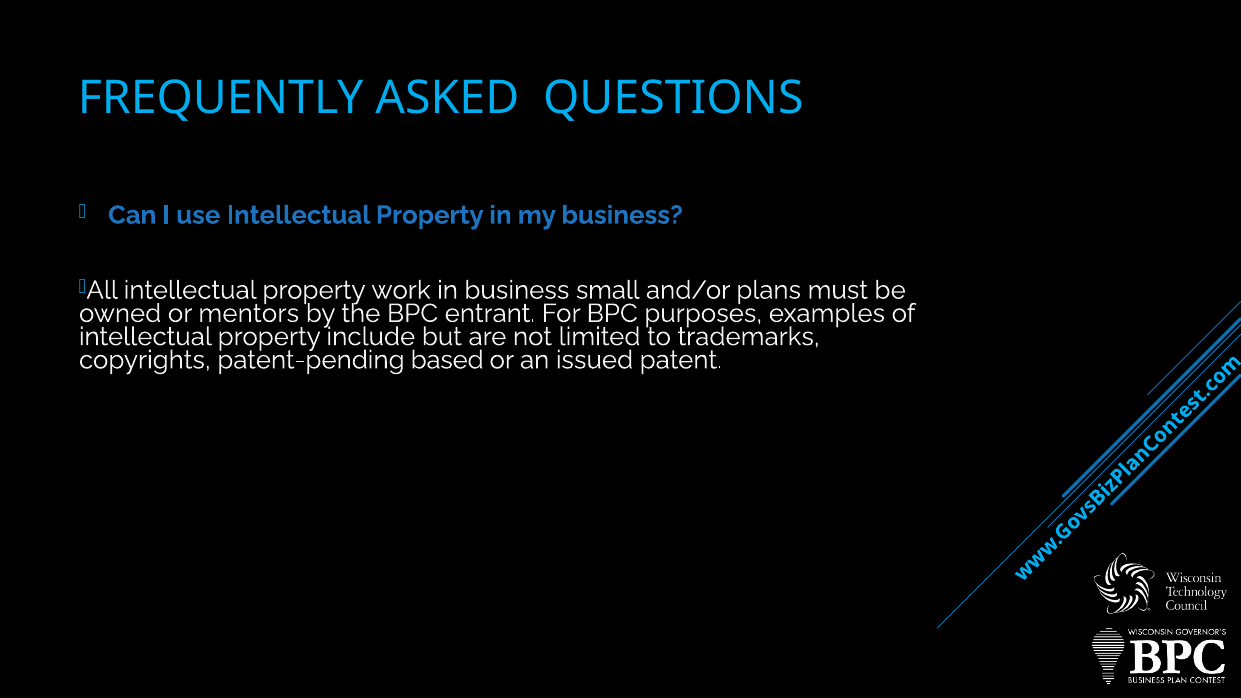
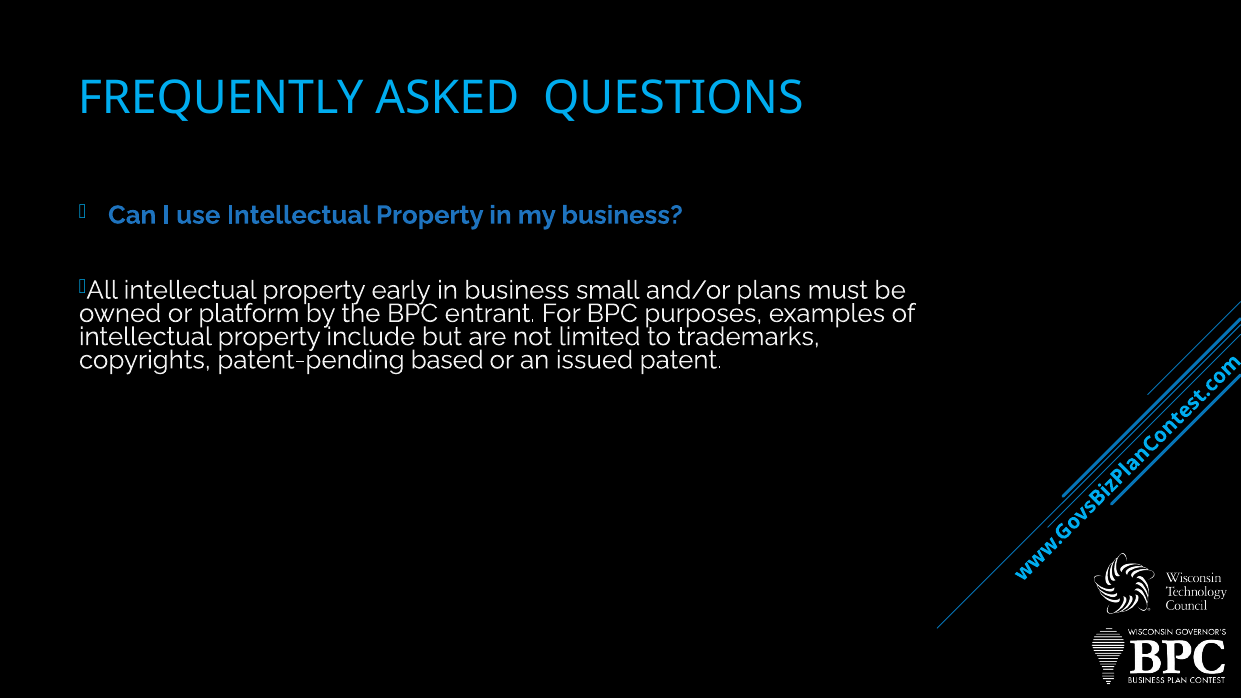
work: work -> early (401, 290)
mentors: mentors -> platform (249, 313)
